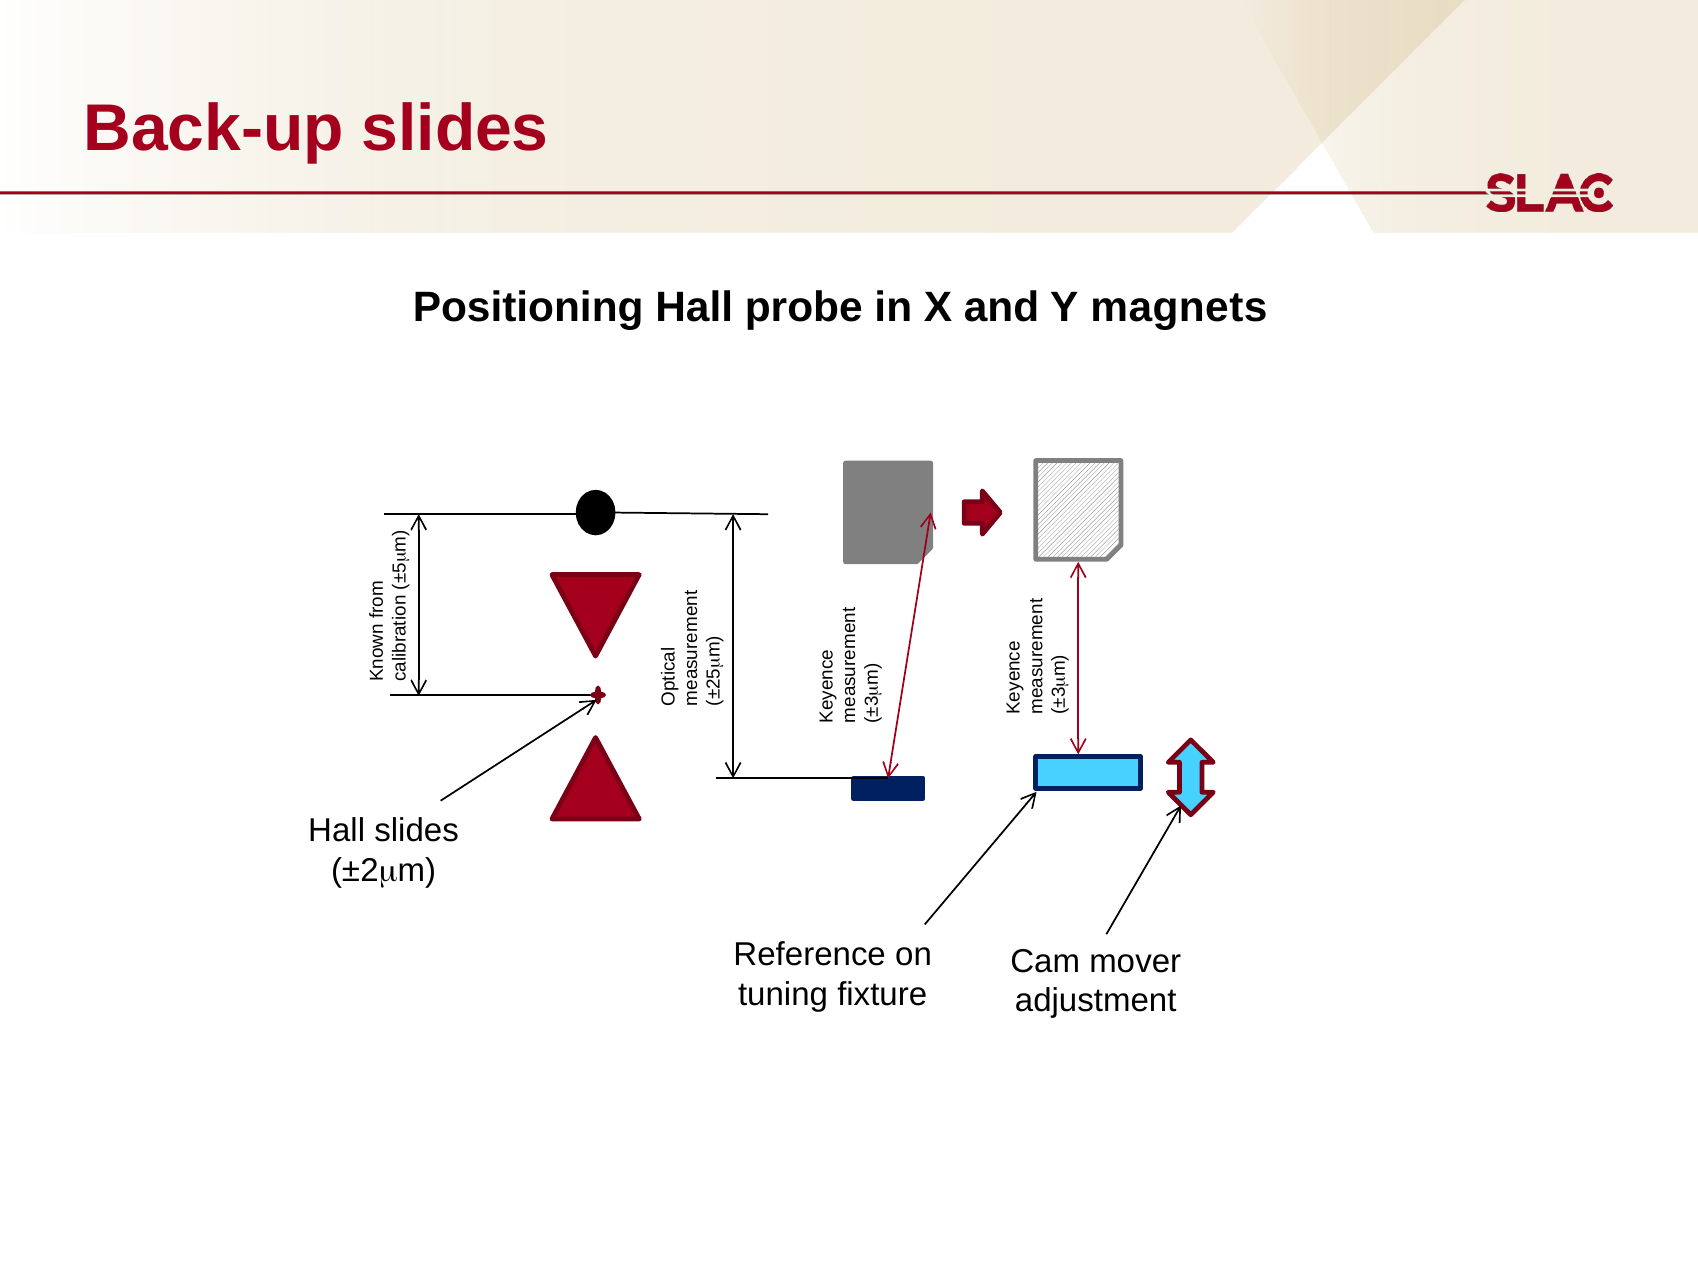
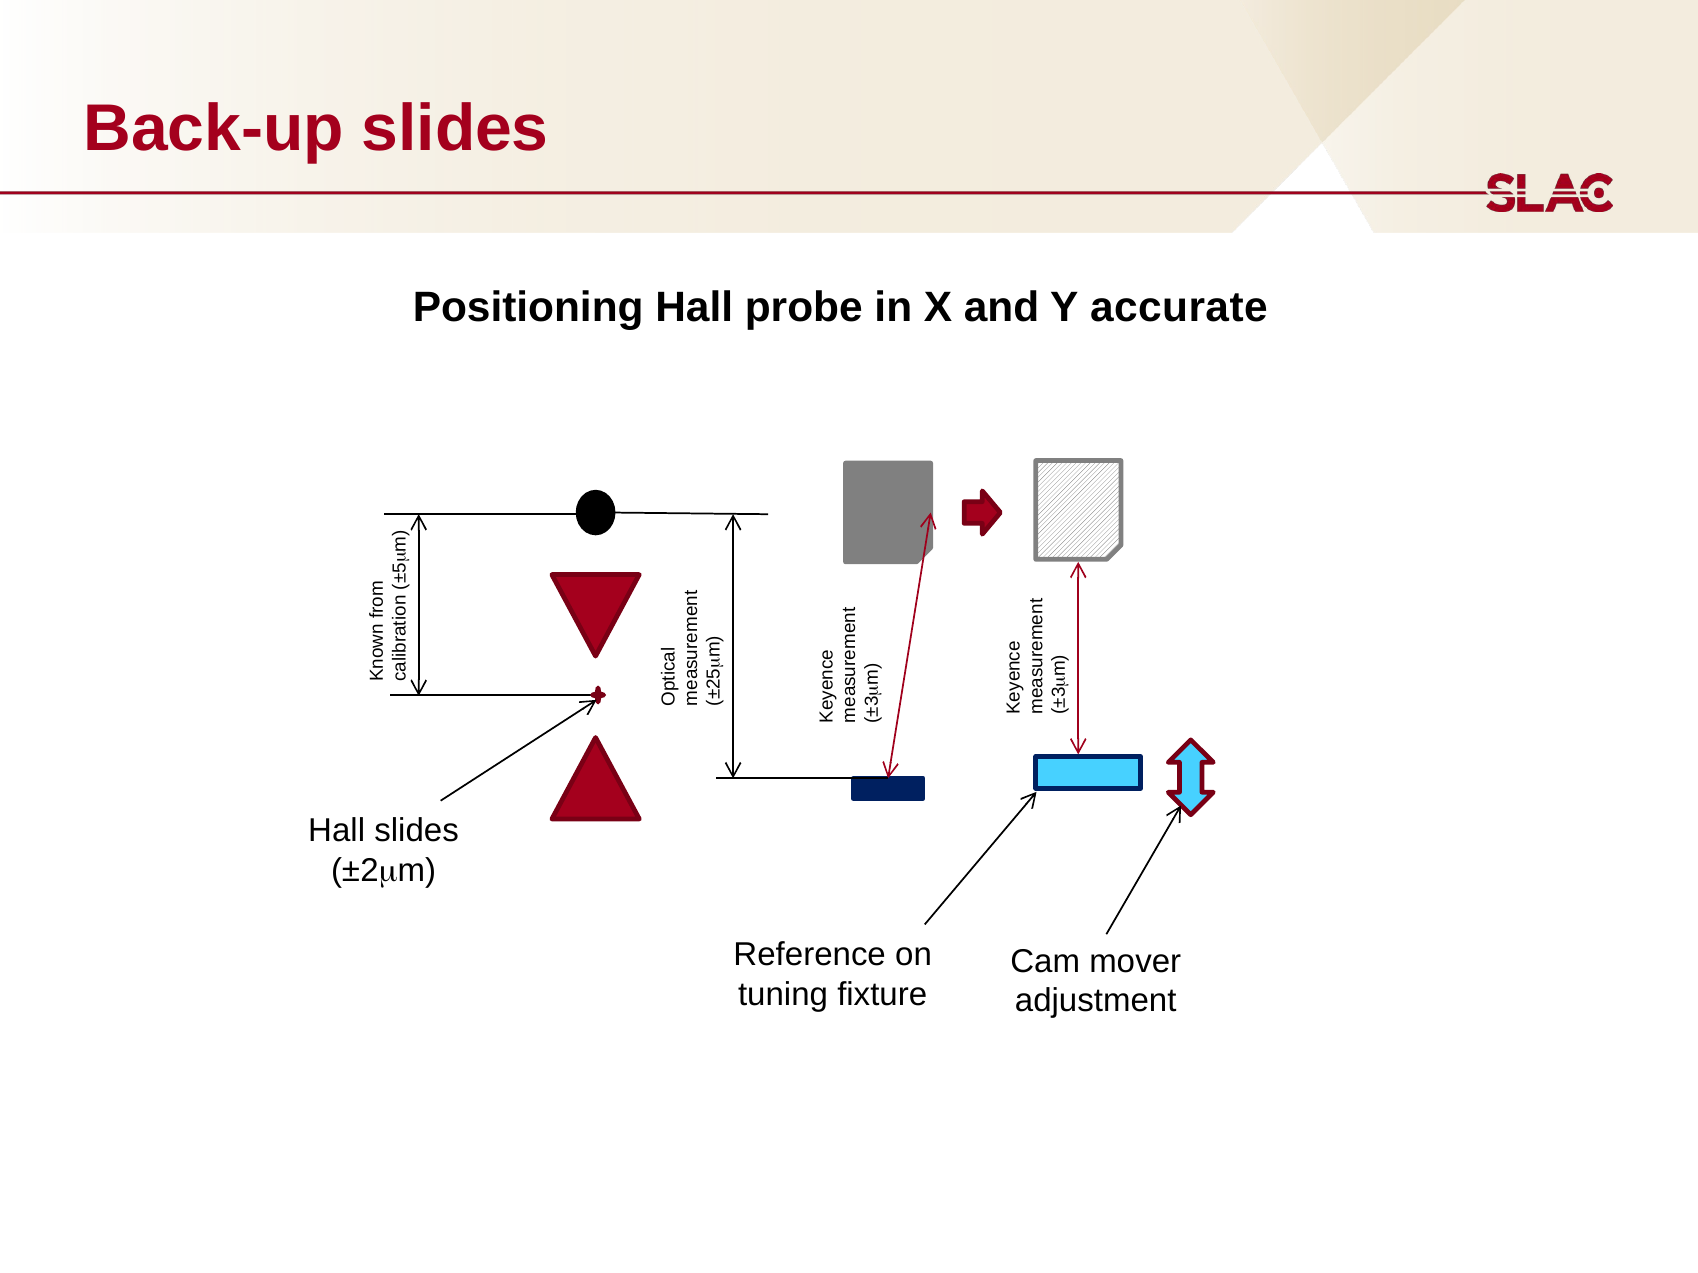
magnets: magnets -> accurate (1179, 308)
